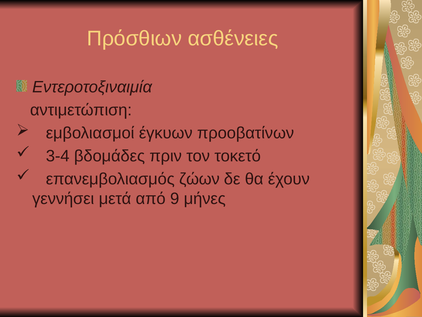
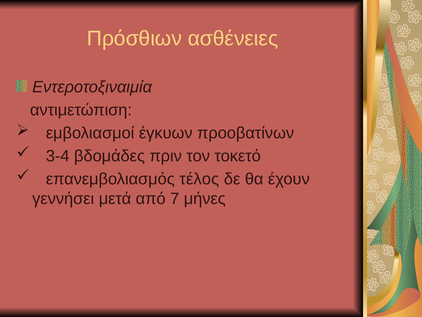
ζώων: ζώων -> τέλος (199, 179)
9: 9 -> 7 (175, 199)
